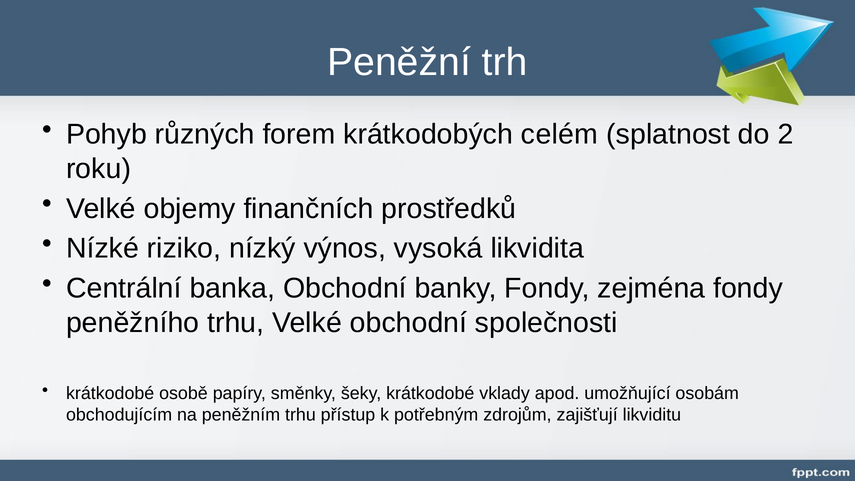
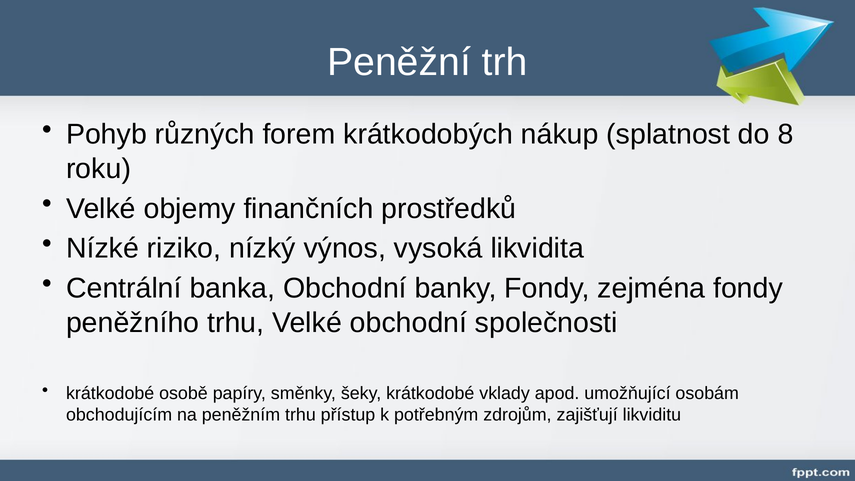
celém: celém -> nákup (560, 135)
2: 2 -> 8 (785, 135)
